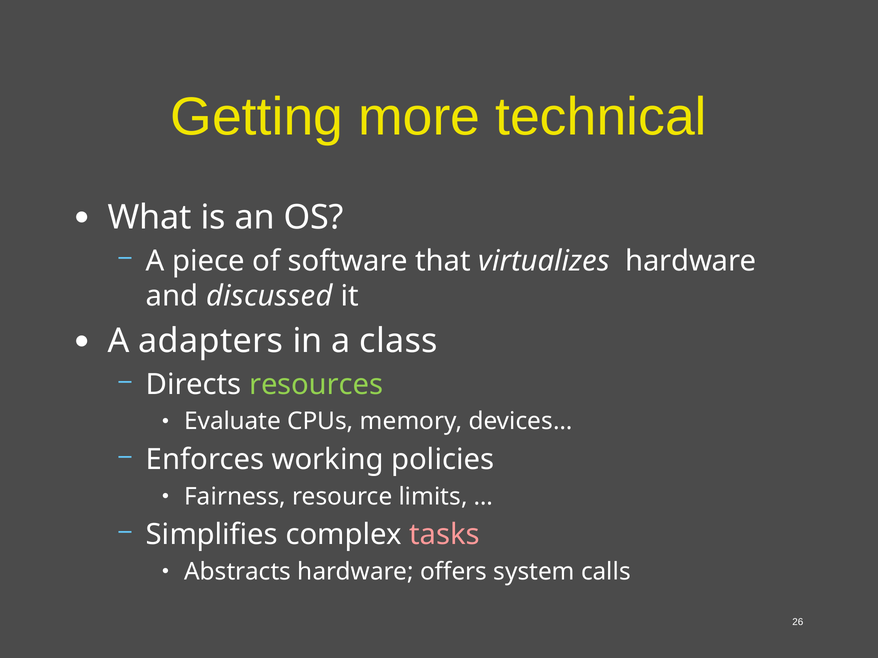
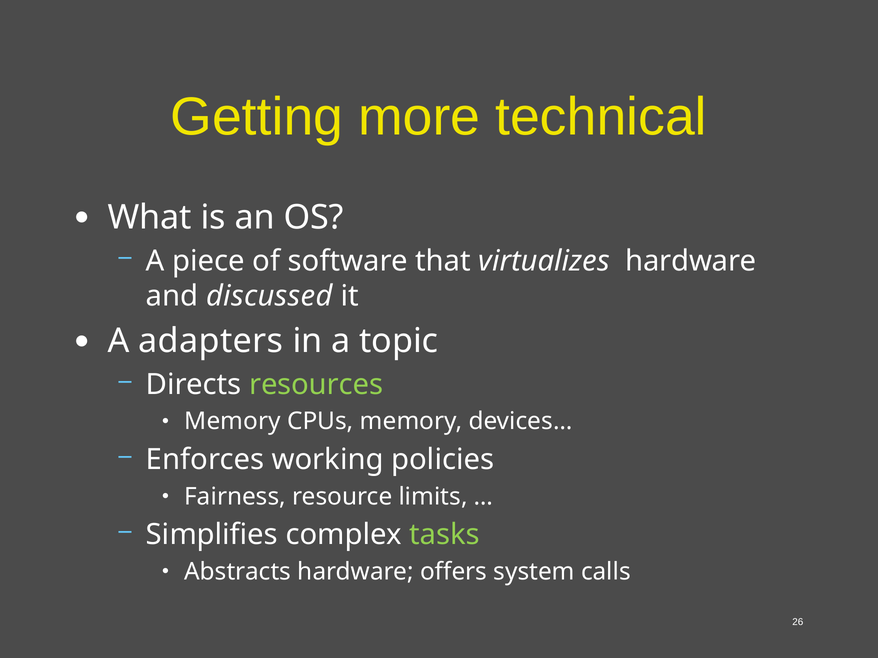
class: class -> topic (399, 341)
Evaluate: Evaluate -> Memory (233, 422)
tasks colour: pink -> light green (445, 535)
